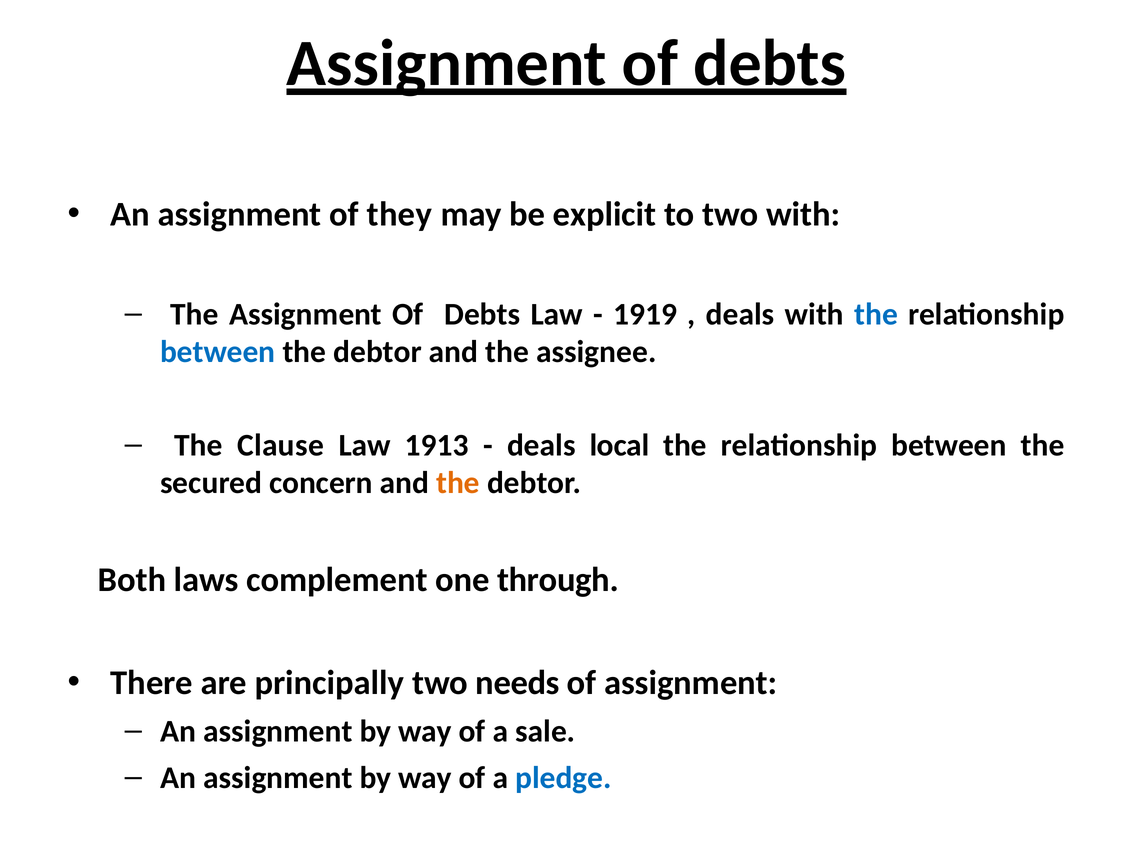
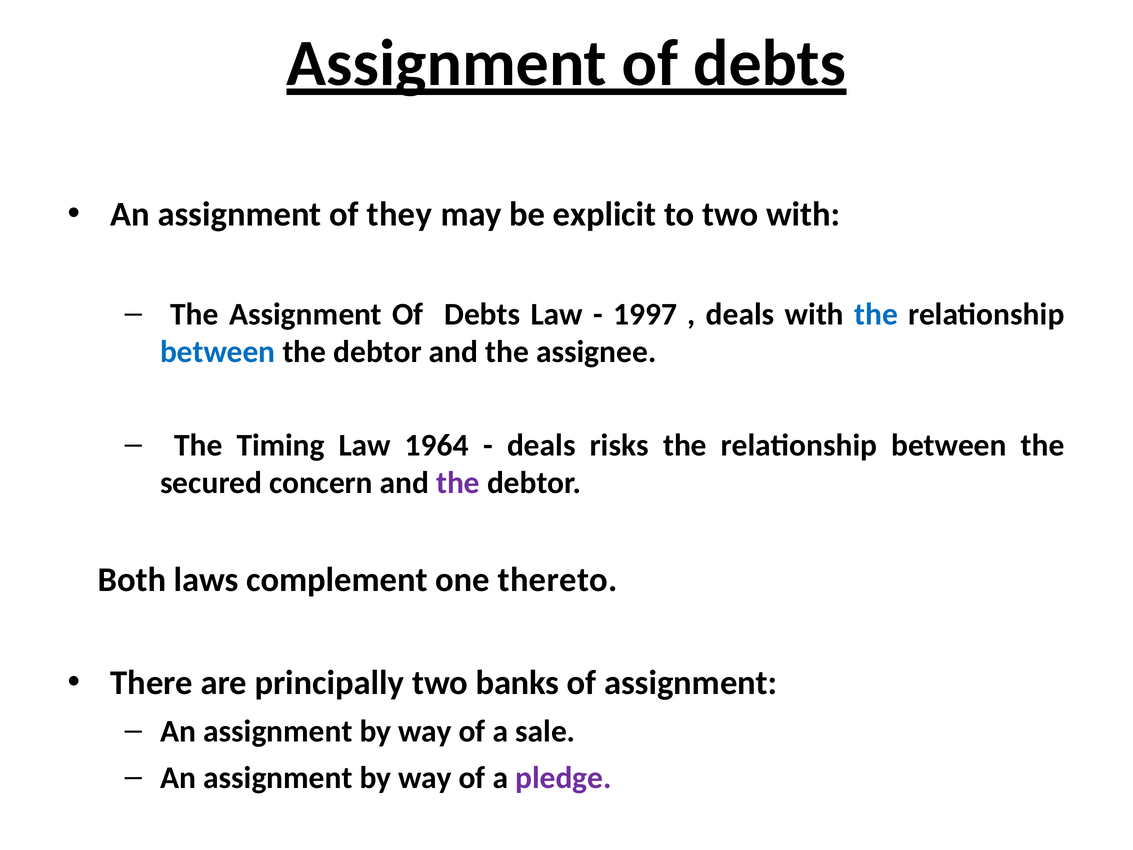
1919: 1919 -> 1997 (645, 314)
Clause: Clause -> Timing (281, 445)
1913: 1913 -> 1964 (437, 445)
local: local -> risks (619, 445)
the colour: orange -> purple (458, 483)
through: through -> thereto (558, 580)
needs: needs -> banks (518, 683)
pledge colour: blue -> purple (563, 778)
